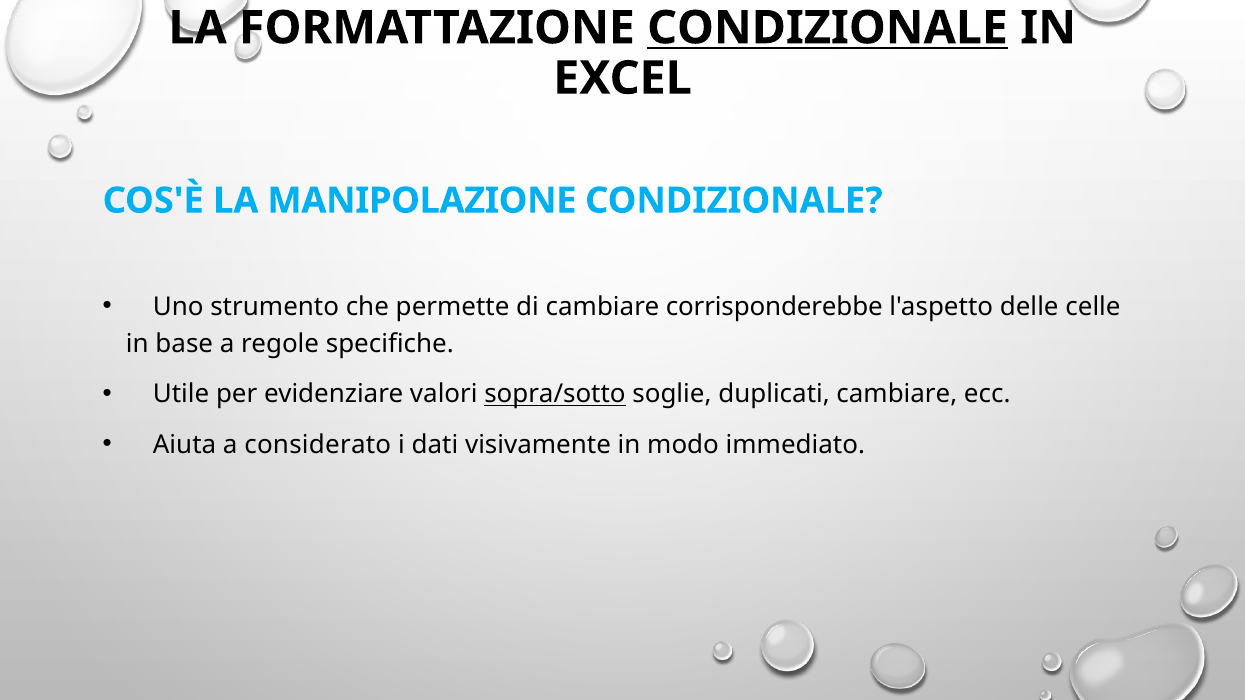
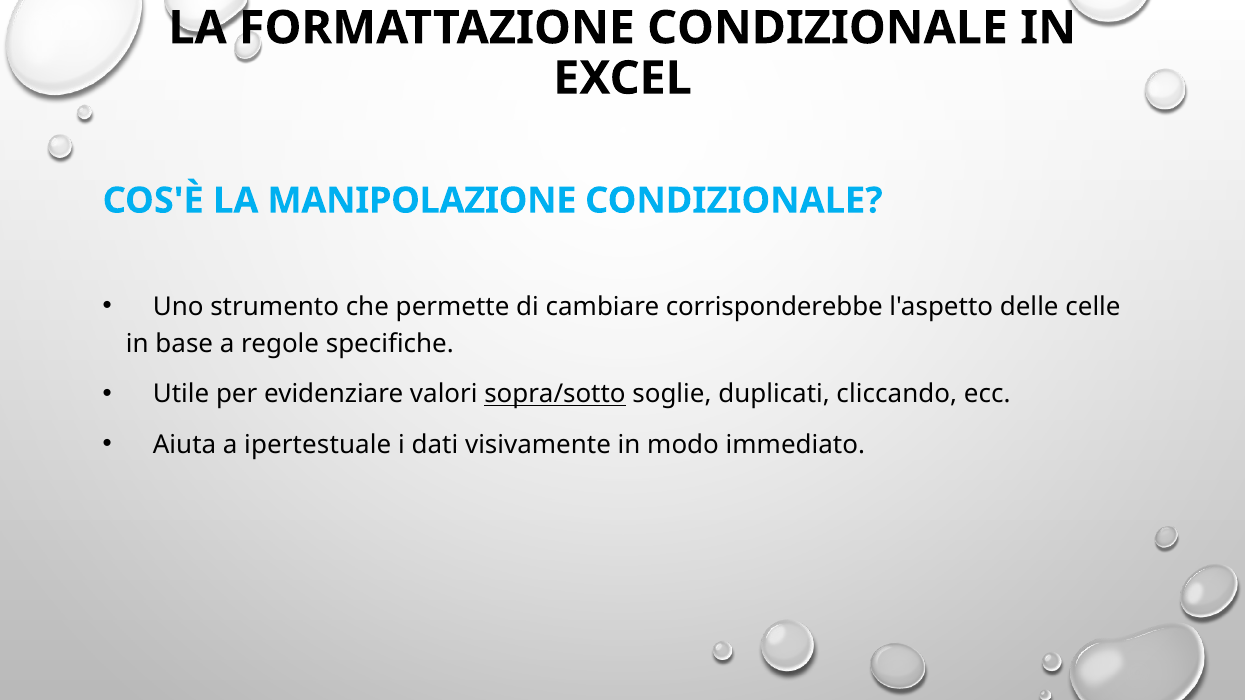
CONDIZIONALE underline: present -> none (828, 28)
duplicati cambiare: cambiare -> cliccando (897, 395)
considerato: considerato -> ipertestuale (318, 445)
